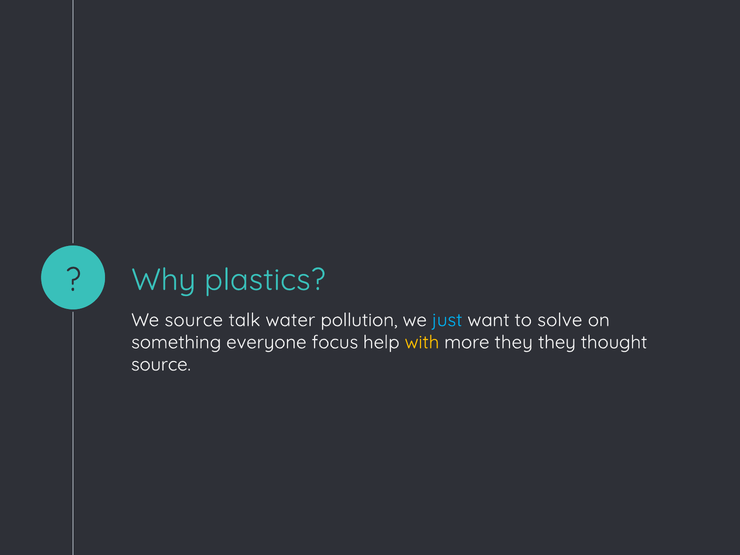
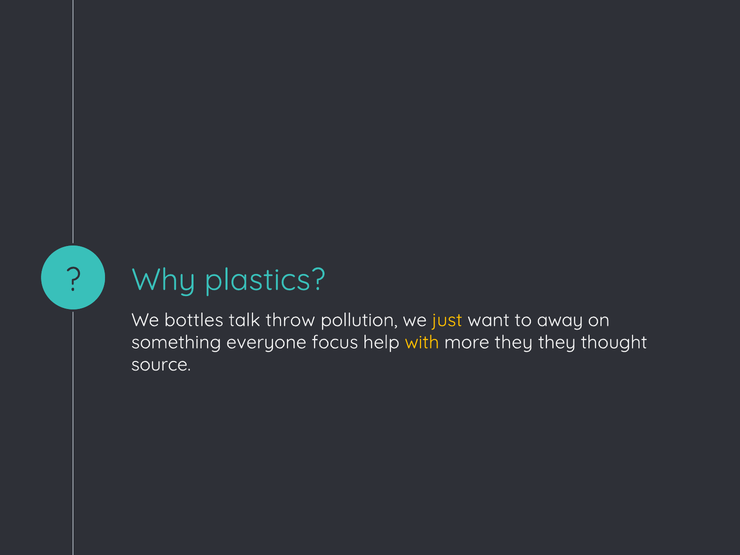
We source: source -> bottles (194, 320)
water: water -> throw (290, 320)
just colour: light blue -> yellow (447, 320)
solve: solve -> away (560, 320)
